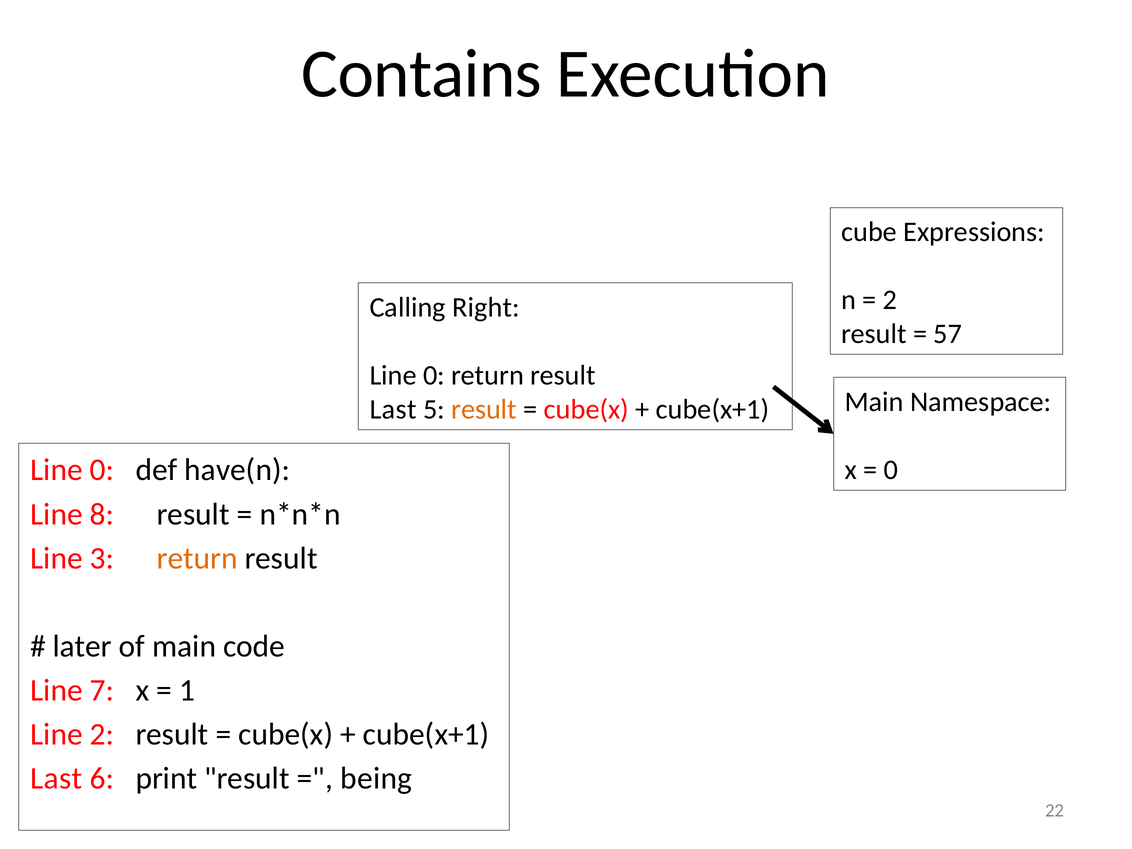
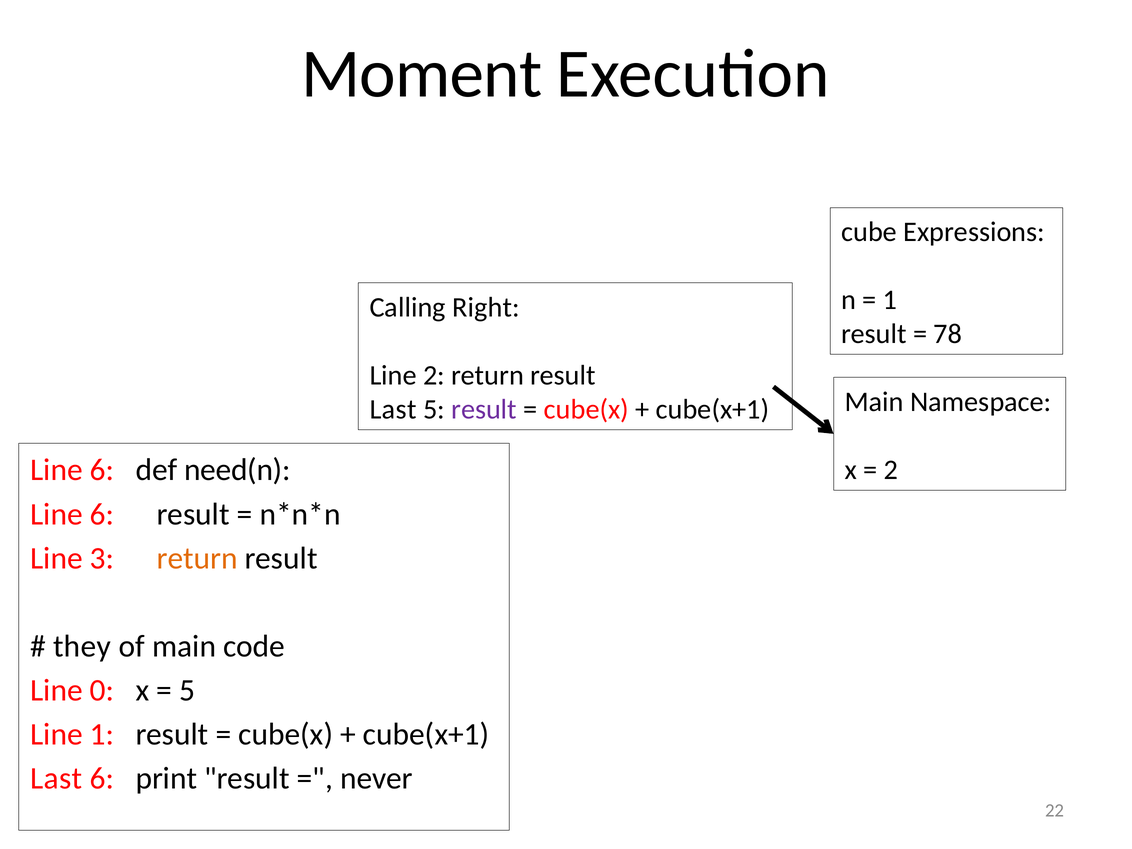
Contains: Contains -> Moment (422, 74)
2: 2 -> 1 (890, 300)
57: 57 -> 78 (948, 334)
0: 0 -> 2 (434, 375)
result colour: orange -> purple (484, 409)
0: 0 -> 6 (102, 470)
have(n: have(n -> need(n (237, 470)
0: 0 -> 2 (891, 470)
8: 8 -> 6 (102, 514)
later: later -> they (82, 646)
7: 7 -> 0 (102, 690)
1: 1 -> 5 (187, 690)
Line 2: 2 -> 1 (102, 734)
being: being -> never (376, 778)
